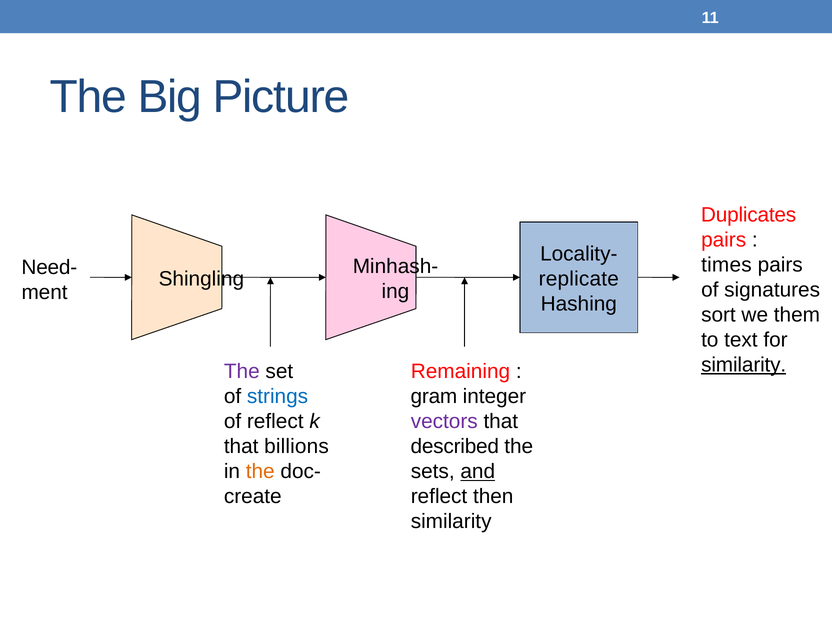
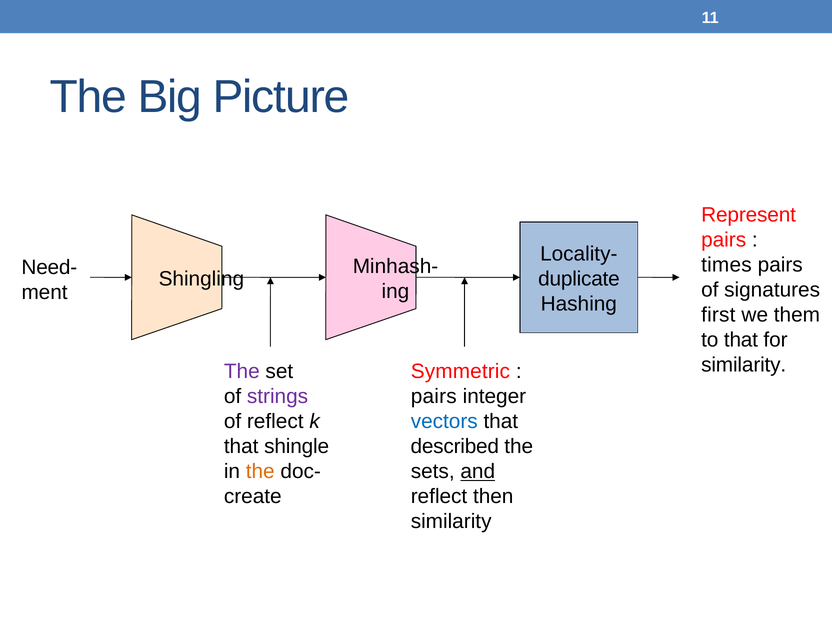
Duplicates: Duplicates -> Represent (749, 215)
replicate: replicate -> duplicate (579, 279)
sort: sort -> first (718, 315)
to text: text -> that (741, 340)
similarity underline: present -> none (744, 365)
Remaining: Remaining -> Symmetric (460, 372)
strings colour: blue -> purple (278, 397)
gram: gram -> pairs (434, 397)
vectors colour: purple -> blue (444, 422)
billions: billions -> shingle (297, 446)
